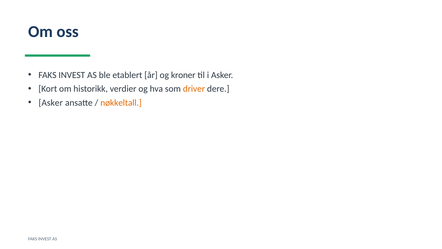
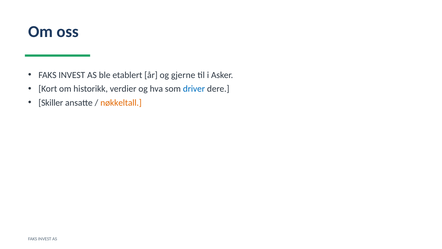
kroner: kroner -> gjerne (183, 75)
driver colour: orange -> blue (194, 89)
Asker: Asker -> Skiller (51, 103)
